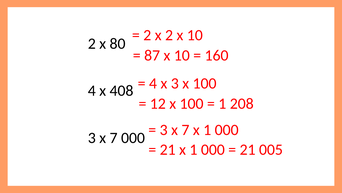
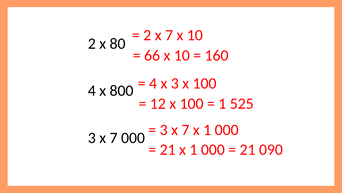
2 x 2: 2 -> 7 (169, 35)
87: 87 -> 66 (152, 55)
408: 408 -> 800 (122, 90)
208: 208 -> 525 (242, 103)
005: 005 -> 090 (271, 149)
